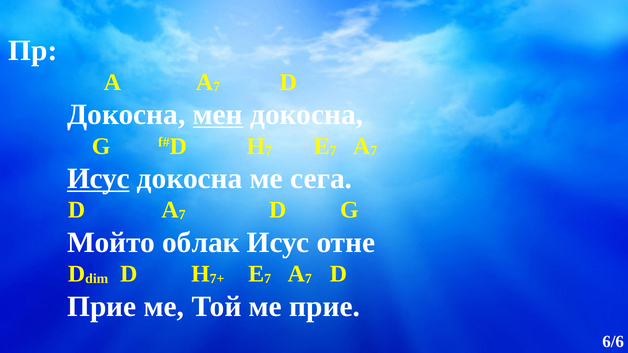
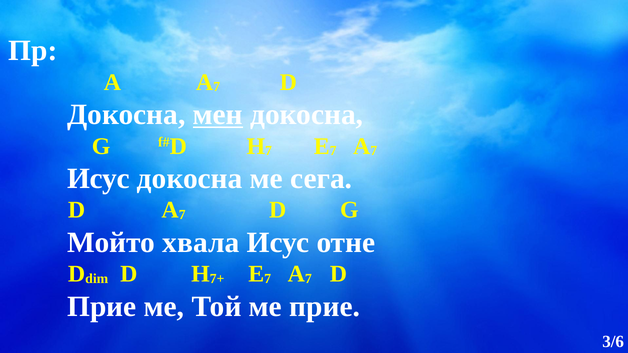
Исус underline: present -> none (99, 179)
облак: облак -> хвала (201, 243)
6/6: 6/6 -> 3/6 (613, 342)
